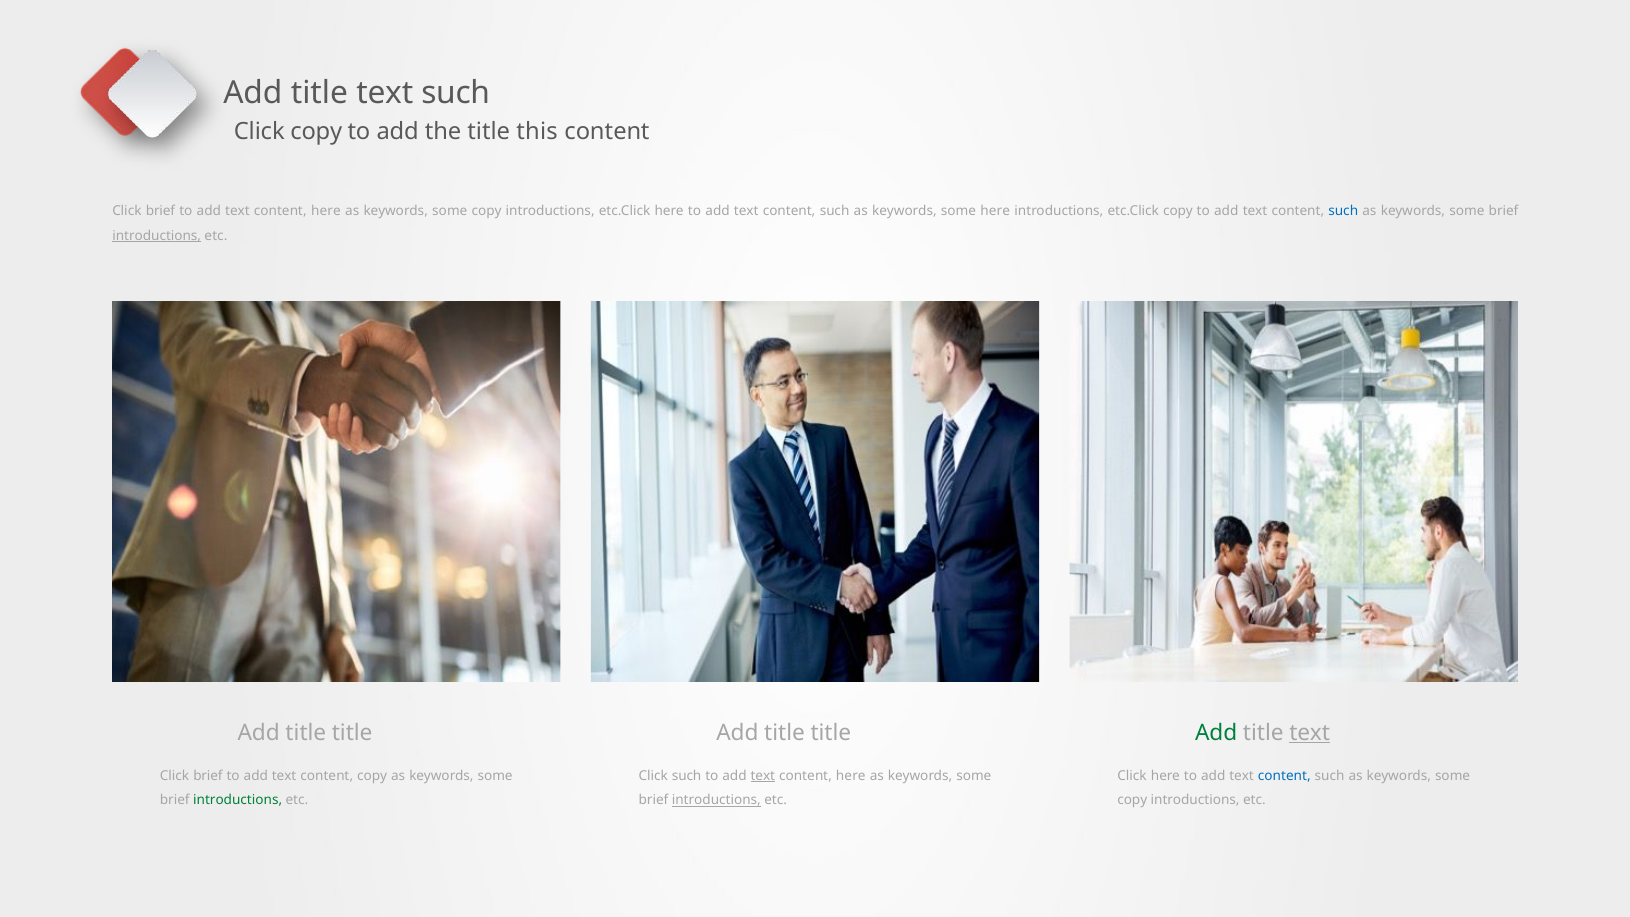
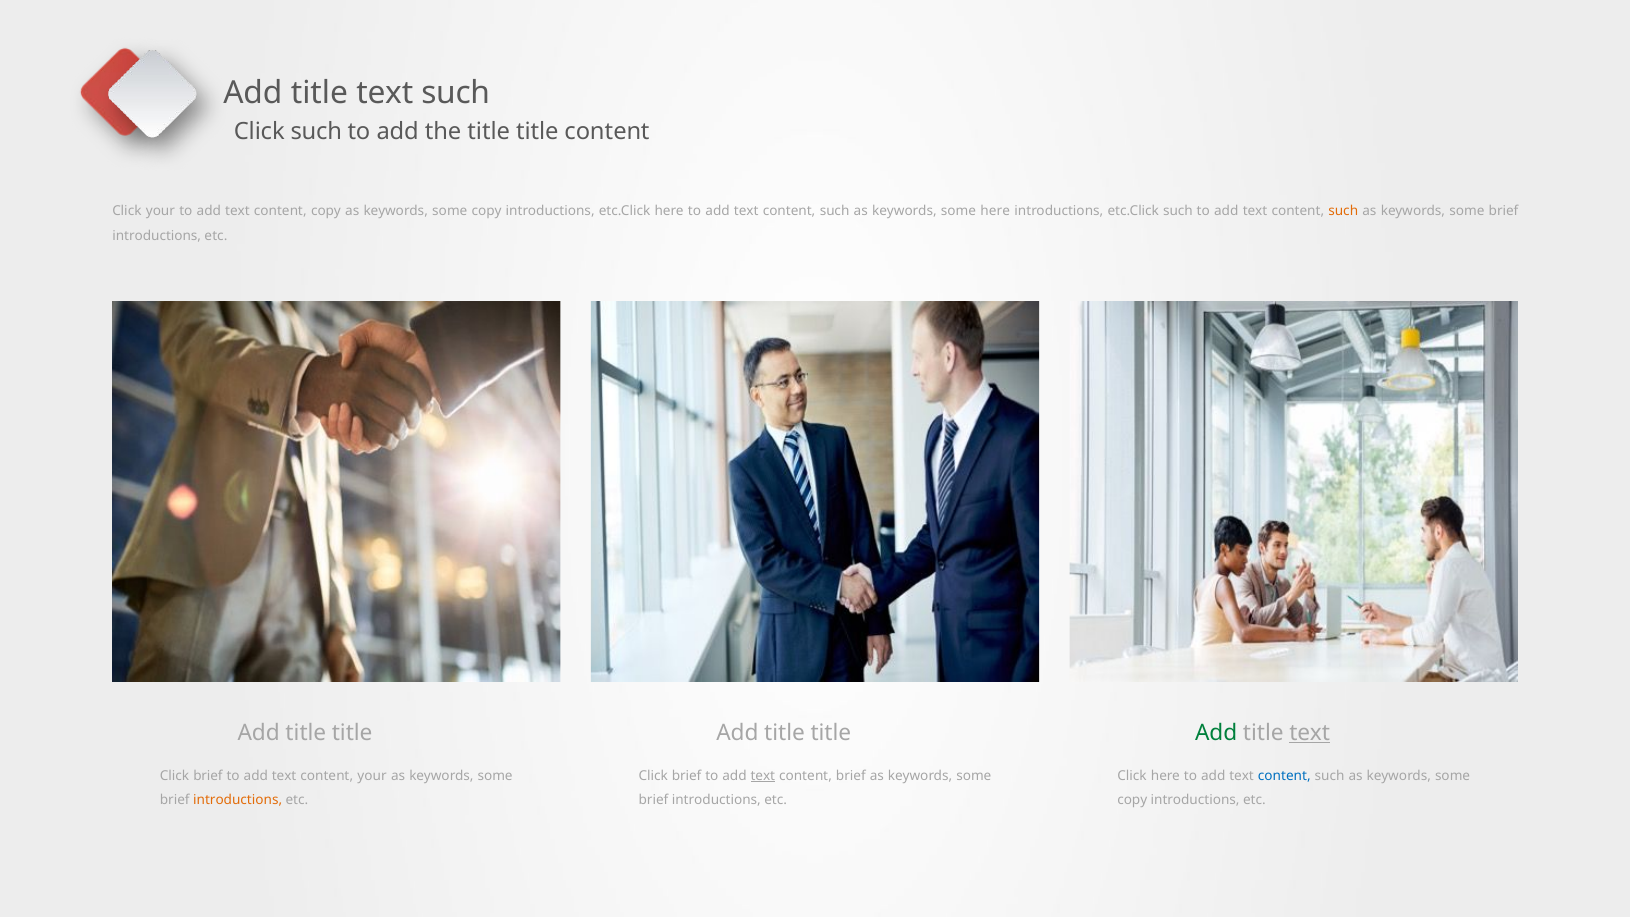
Click copy: copy -> such (316, 131)
this: this -> title (537, 131)
brief: brief -> your (160, 211)
here: here -> copy (326, 211)
etc.Click copy: copy -> such (1178, 211)
such colour: blue -> orange (1343, 211)
introductions underline: present -> none (157, 236)
content copy: copy -> your (372, 776)
such: such -> brief (687, 776)
here: here -> brief (851, 776)
introductions colour: green -> orange (238, 800)
introductions underline: present -> none (716, 800)
